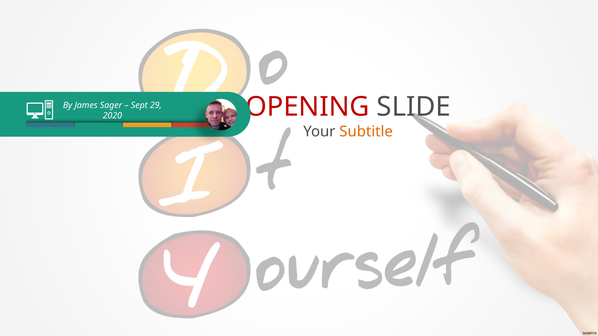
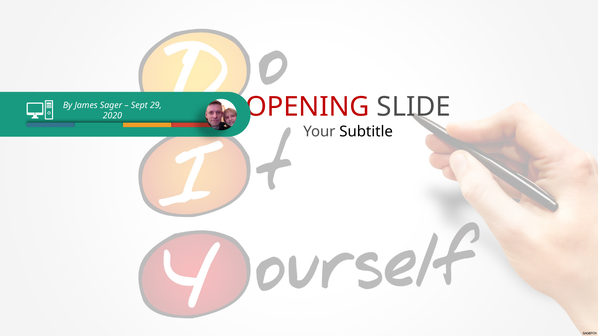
Subtitle colour: orange -> black (366, 132)
